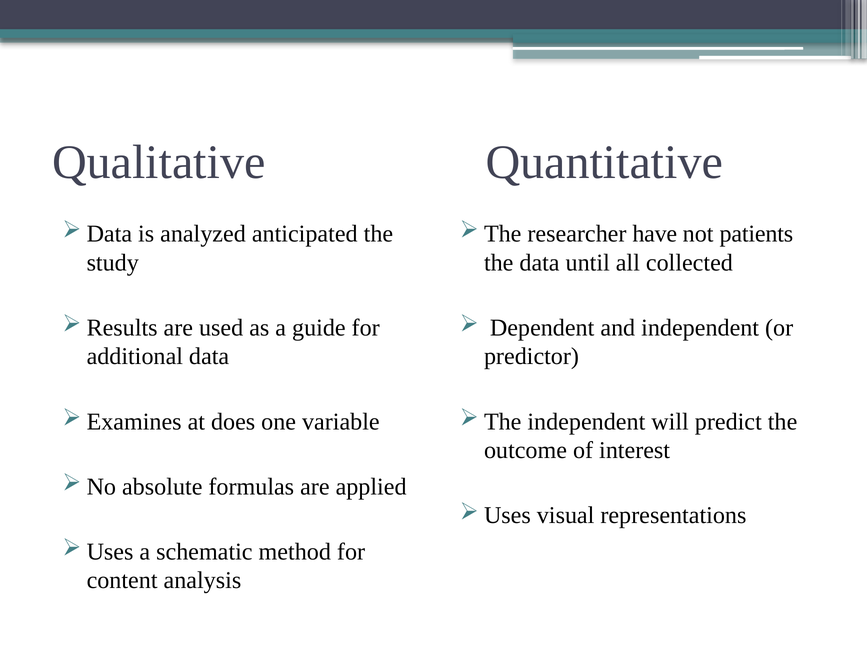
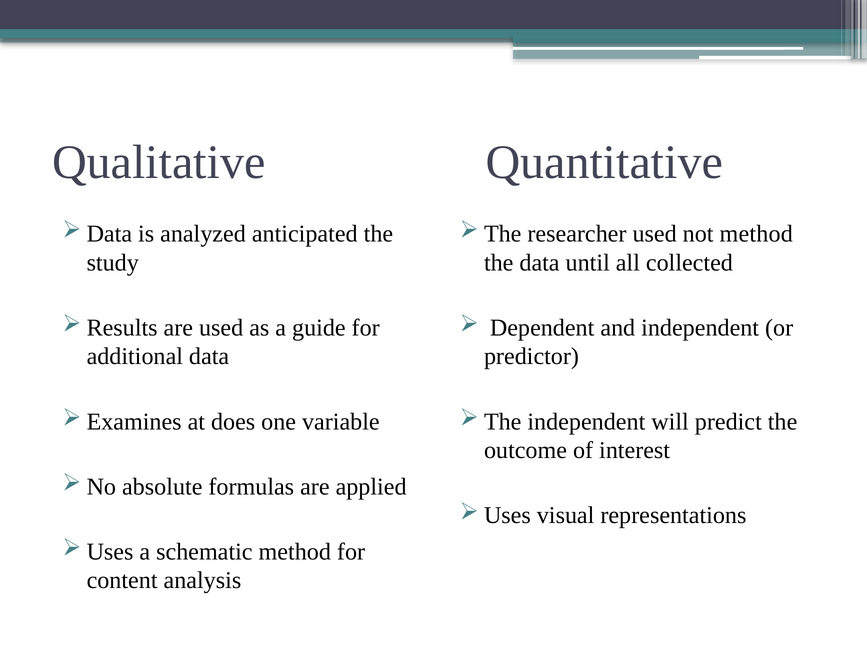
researcher have: have -> used (655, 234)
not patients: patients -> method (756, 234)
